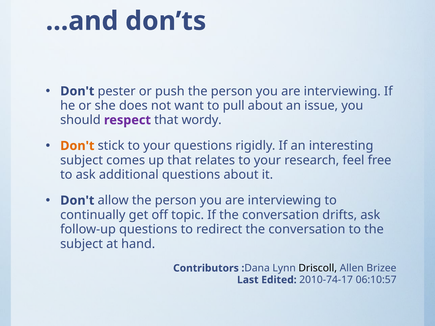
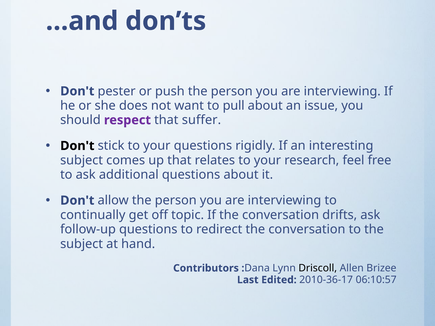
wordy: wordy -> suffer (201, 120)
Don't colour: orange -> black (77, 146)
2010-74-17: 2010-74-17 -> 2010-36-17 (326, 280)
